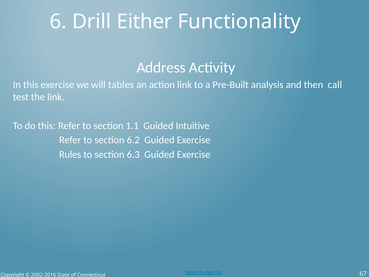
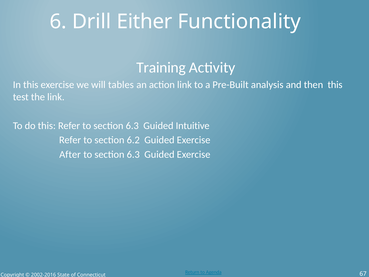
Address: Address -> Training (161, 67)
then call: call -> this (335, 85)
Refer to section 1.1: 1.1 -> 6.3 (132, 126)
Rules: Rules -> After (70, 154)
